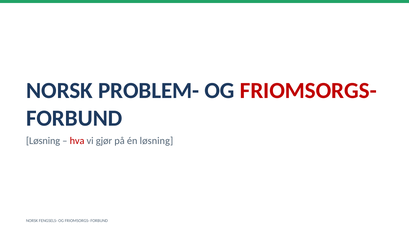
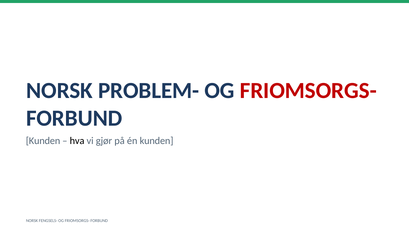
Løsning: Løsning -> Kunden (43, 141)
hva colour: red -> black (77, 141)
én løsning: løsning -> kunden (157, 141)
